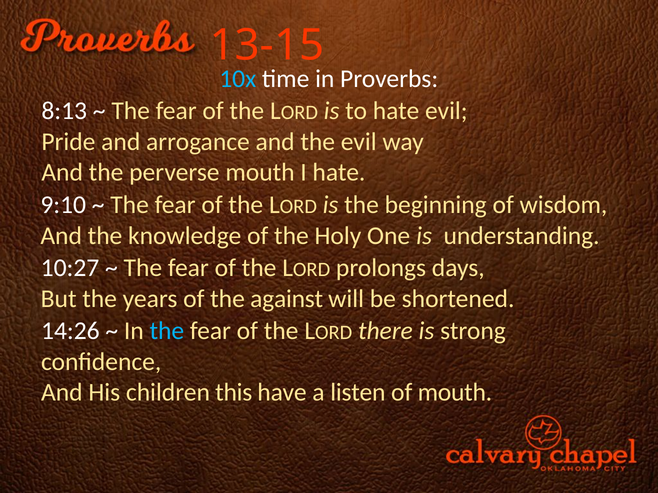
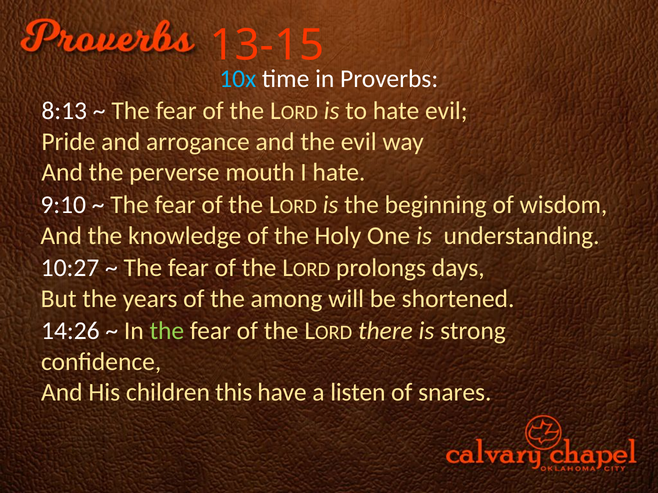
against: against -> among (287, 299)
the colour: light blue -> light green (167, 331)
of mouth: mouth -> snares (455, 393)
